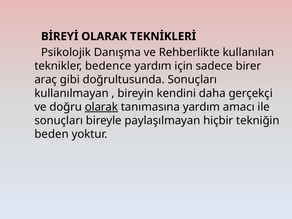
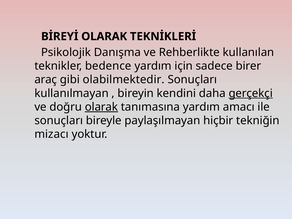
doğrultusunda: doğrultusunda -> olabilmektedir (124, 80)
gerçekçi underline: none -> present (251, 93)
beden: beden -> mizacı (52, 134)
